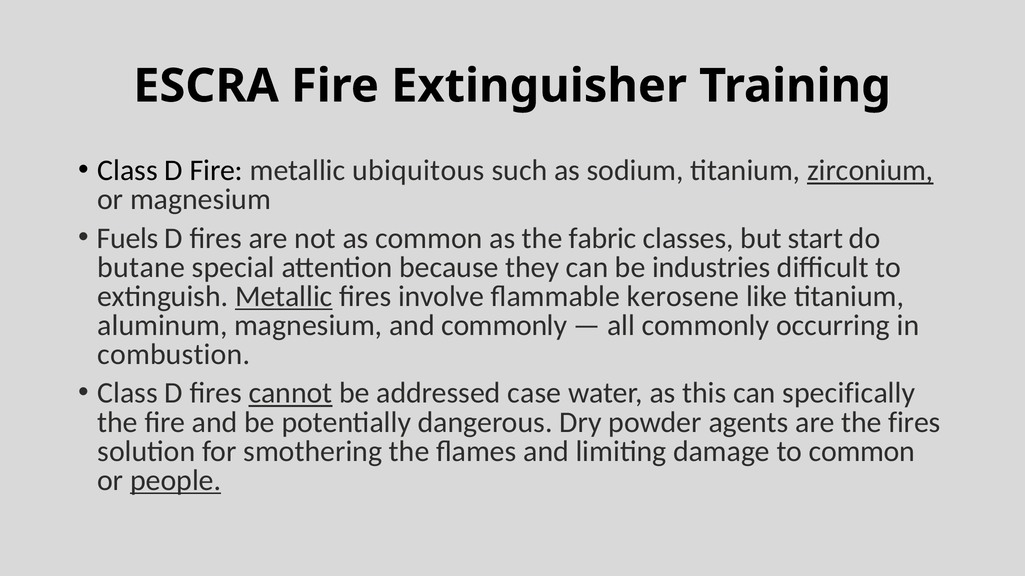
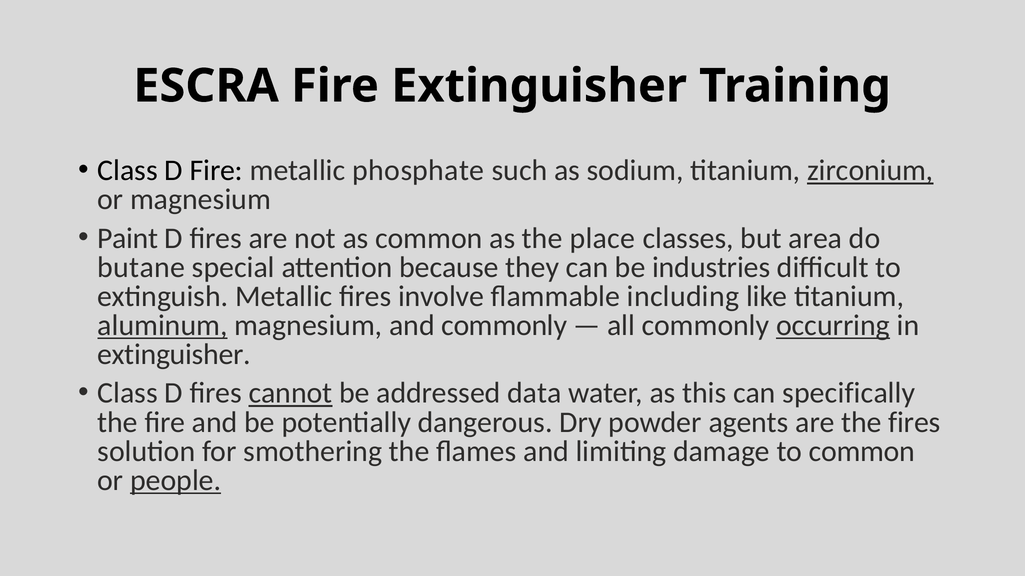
ubiquitous: ubiquitous -> phosphate (418, 171)
Fuels: Fuels -> Paint (128, 238)
fabric: fabric -> place (602, 238)
start: start -> area (815, 238)
Metallic underline: present -> none (284, 297)
kerosene: kerosene -> including (683, 297)
aluminum underline: none -> present (162, 326)
occurring underline: none -> present (833, 326)
combustion: combustion -> extinguisher (174, 355)
case: case -> data (534, 394)
